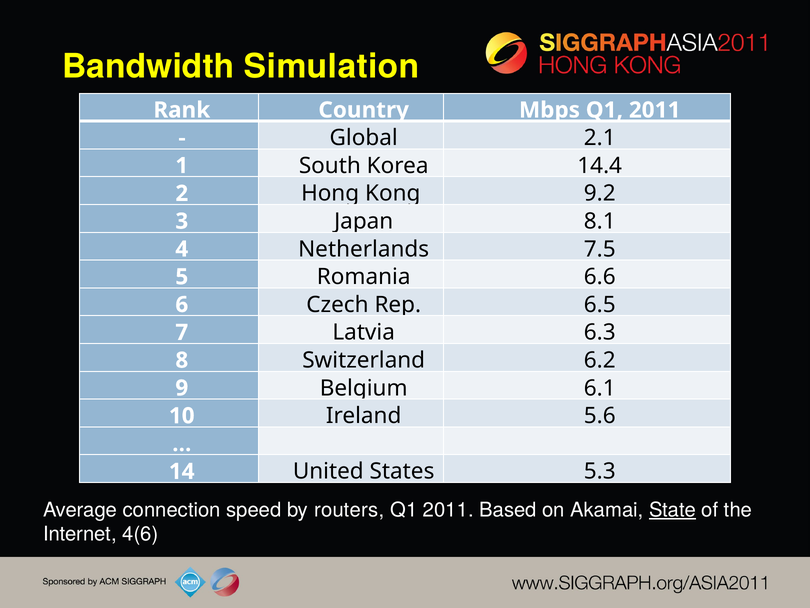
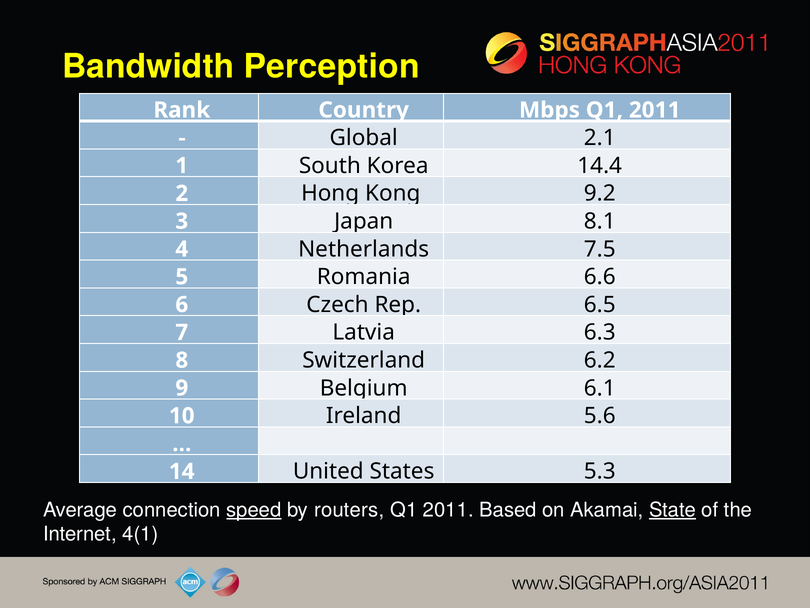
Simulation: Simulation -> Perception (332, 66)
speed underline: none -> present (254, 510)
4(6: 4(6 -> 4(1 (140, 534)
